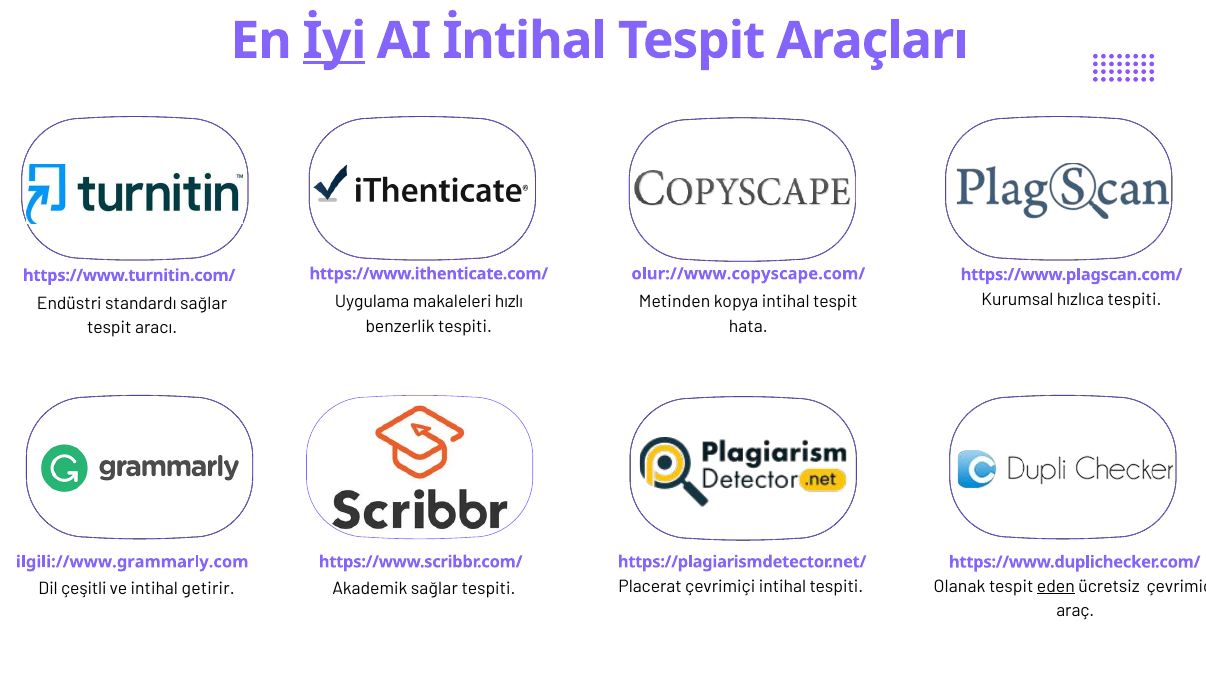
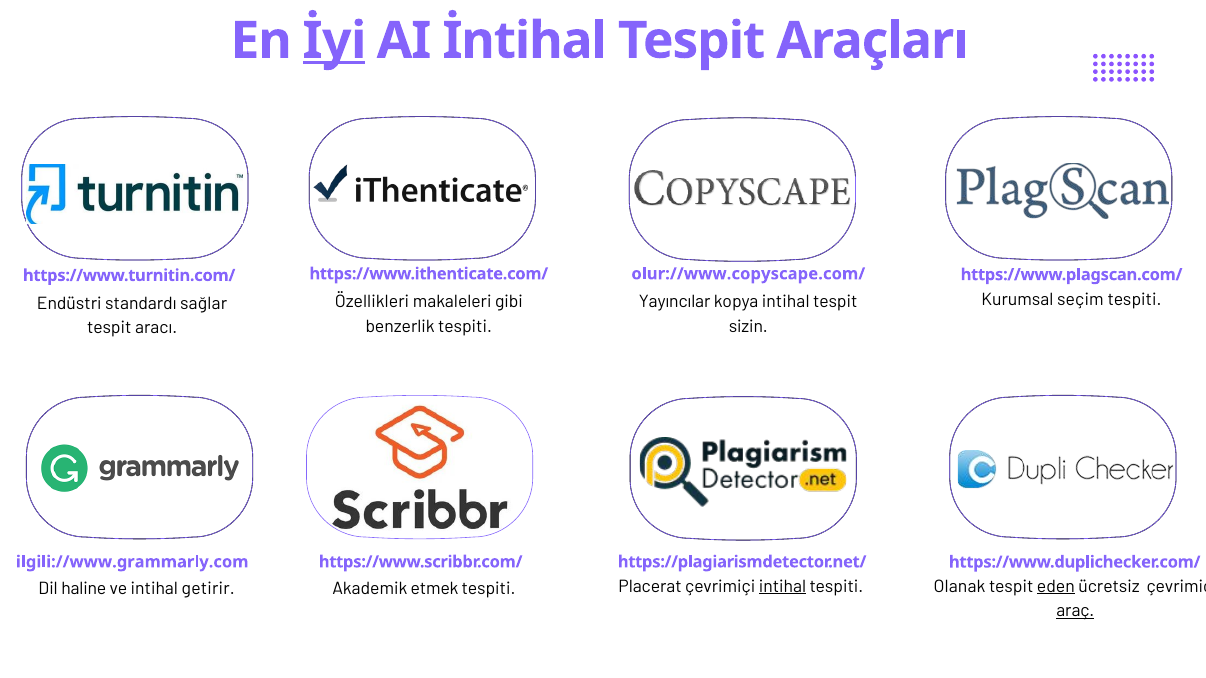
hızlıca: hızlıca -> seçim (1080, 300)
Metinden: Metinden -> Yayıncılar (675, 302)
Uygulama: Uygulama -> Özellikleri (372, 302)
hızlı: hızlı -> gibi (509, 302)
hata: hata -> sizin (748, 327)
intihal underline: none -> present (782, 587)
Akademik sağlar: sağlar -> etmek (435, 589)
çeşitli: çeşitli -> haline (84, 589)
araç underline: none -> present (1075, 611)
